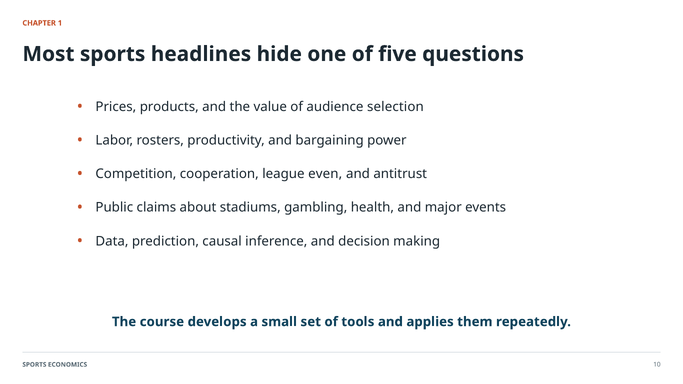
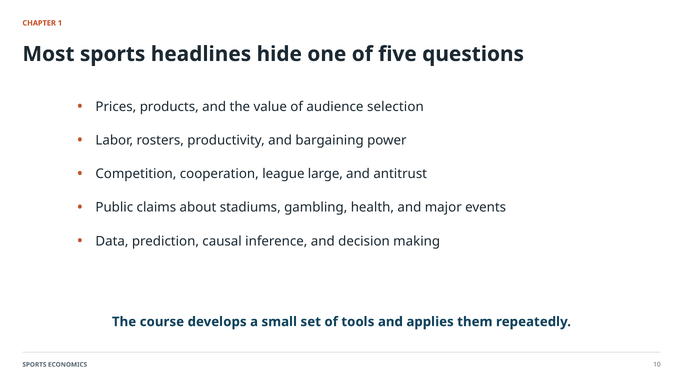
even: even -> large (325, 174)
